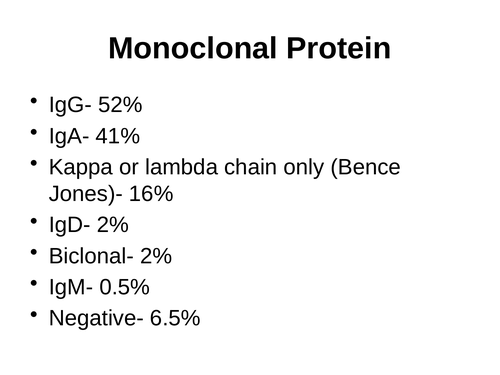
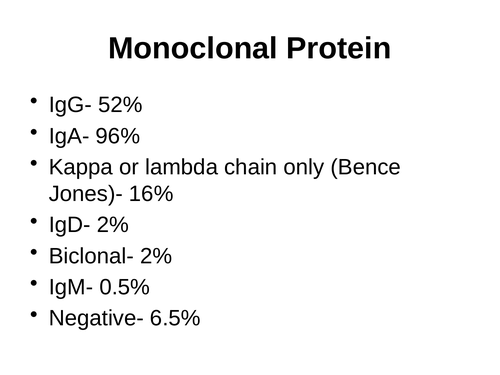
41%: 41% -> 96% (118, 136)
